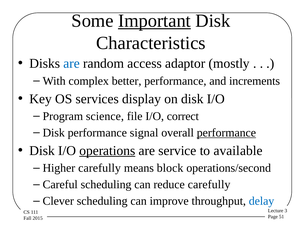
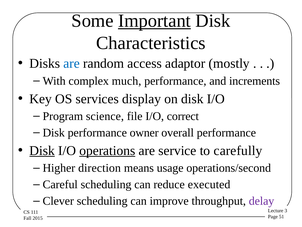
better: better -> much (127, 81)
signal: signal -> owner (144, 132)
performance underline: present -> none (226, 132)
Disk underline: none -> present (42, 150)
available: available -> carefully (238, 150)
Higher carefully: carefully -> direction (100, 168)
block: block -> usage (170, 168)
reduce carefully: carefully -> executed (209, 184)
delay colour: blue -> purple (262, 201)
